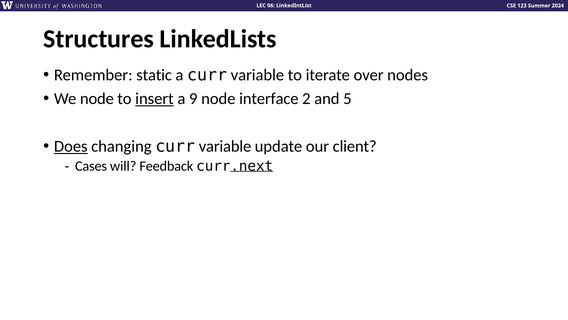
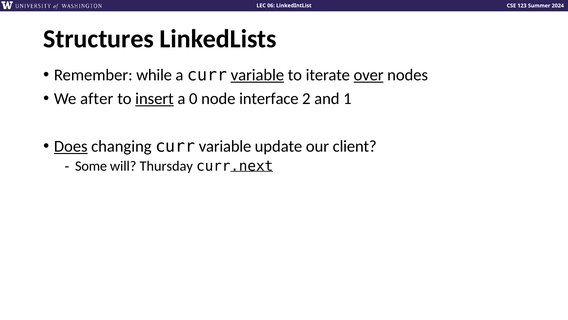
static: static -> while (154, 75)
variable underline: none -> present (257, 75)
over underline: none -> present (369, 75)
We node: node -> after (97, 99)
9: 9 -> 0 (193, 99)
5: 5 -> 1 (347, 99)
Cases: Cases -> Some (91, 166)
Feedback: Feedback -> Thursday (166, 166)
